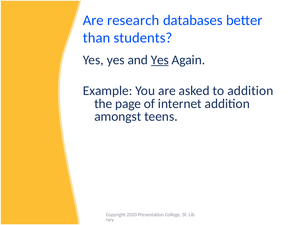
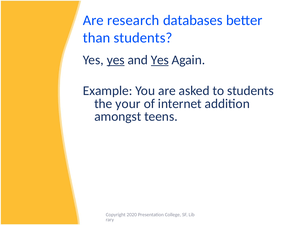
yes underline: none -> present (116, 60)
to addition: addition -> students (250, 91)
page: page -> your (128, 104)
